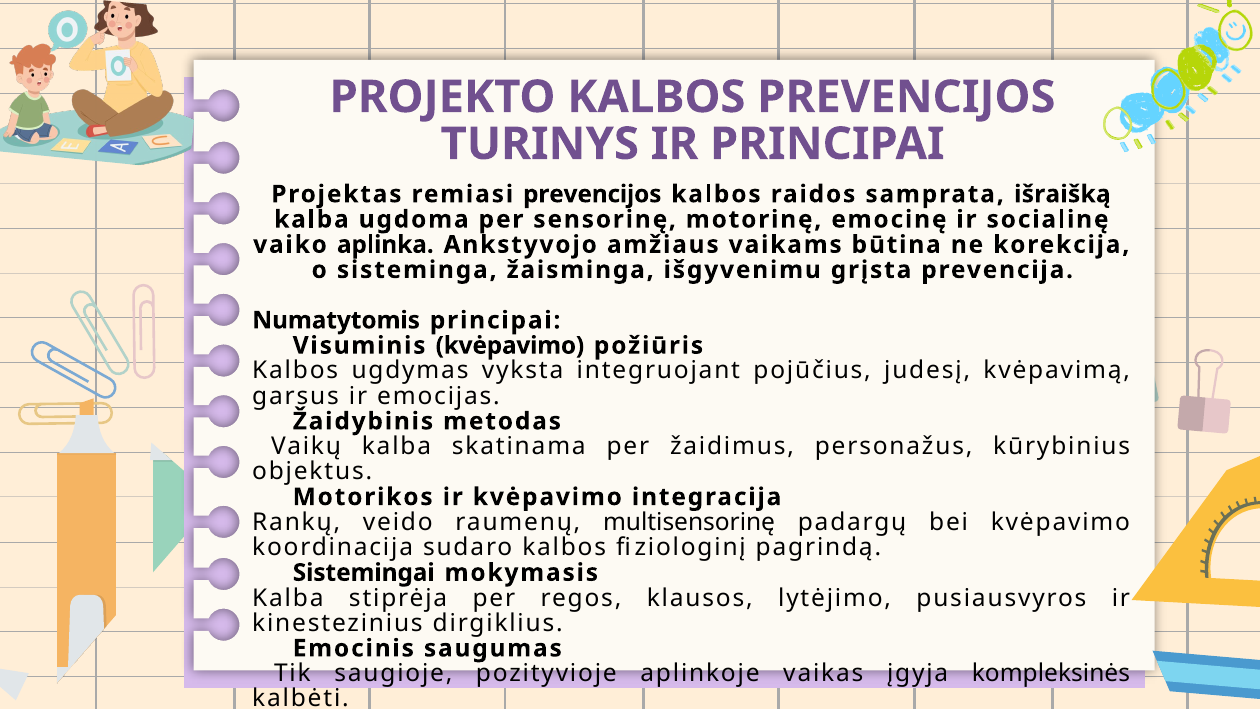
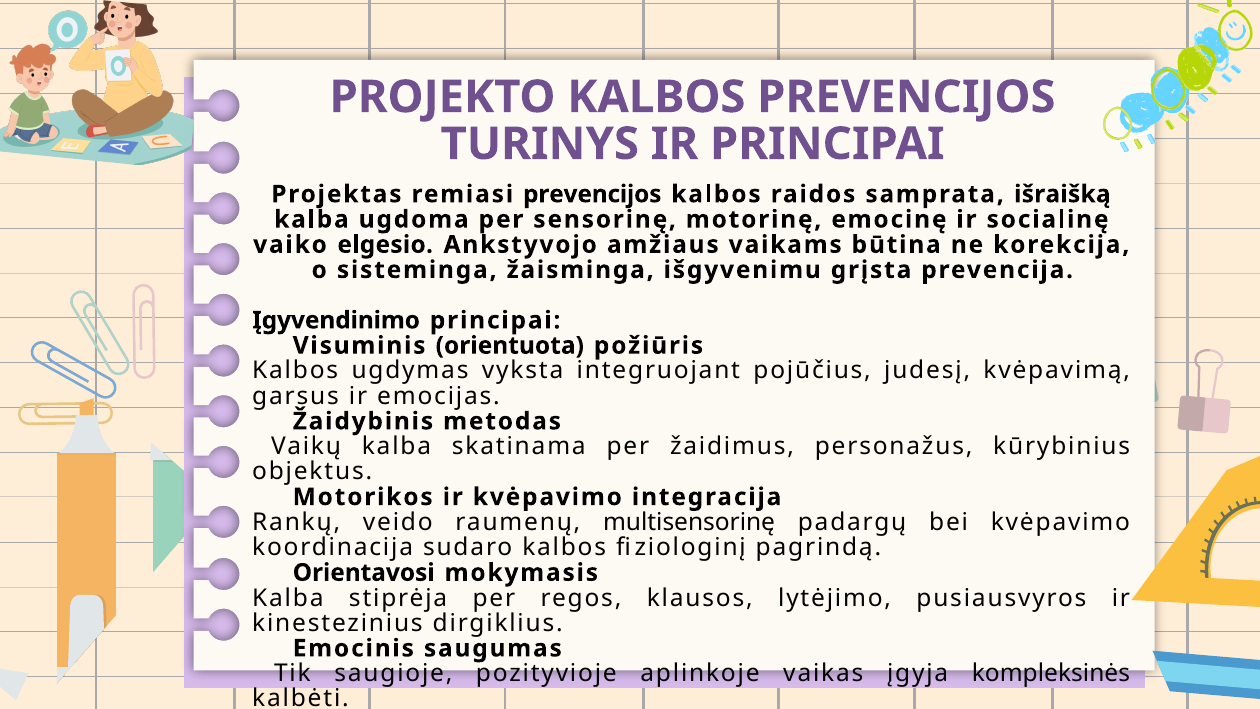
aplinka: aplinka -> elgesio (385, 245)
Numatytomis: Numatytomis -> Įgyvendinimo (336, 320)
Visuminis kvėpavimo: kvėpavimo -> orientuota (510, 345)
Sistemingai: Sistemingai -> Orientavosi (364, 573)
